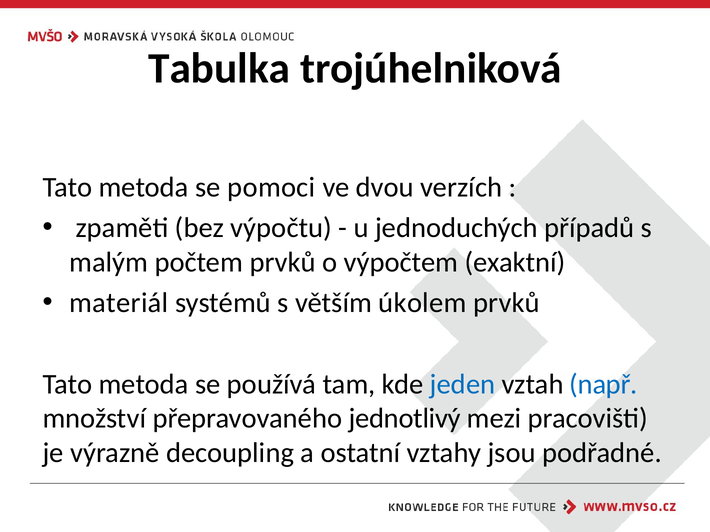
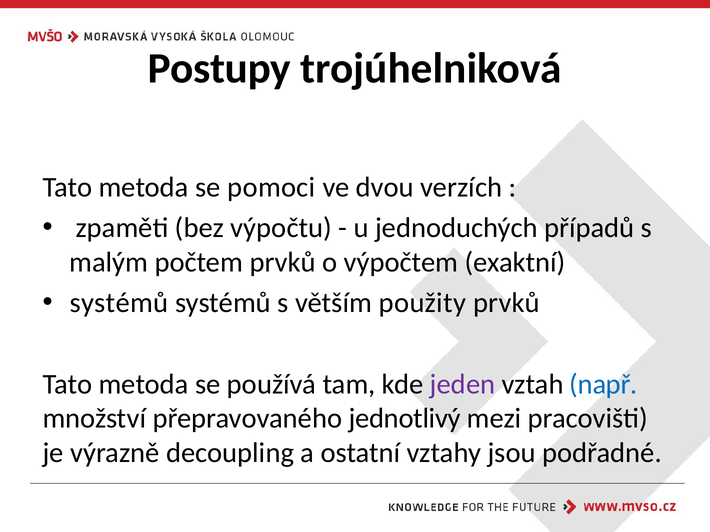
Tabulka: Tabulka -> Postupy (219, 69)
materiál: materiál -> systémů (119, 303)
úkolem: úkolem -> použity (422, 303)
jeden colour: blue -> purple (463, 385)
